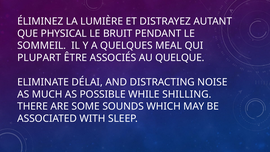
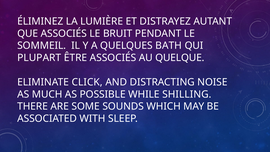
QUE PHYSICAL: PHYSICAL -> ASSOCIÉS (64, 33)
MEAL: MEAL -> BATH (169, 46)
DÉLAI: DÉLAI -> CLICK (87, 82)
